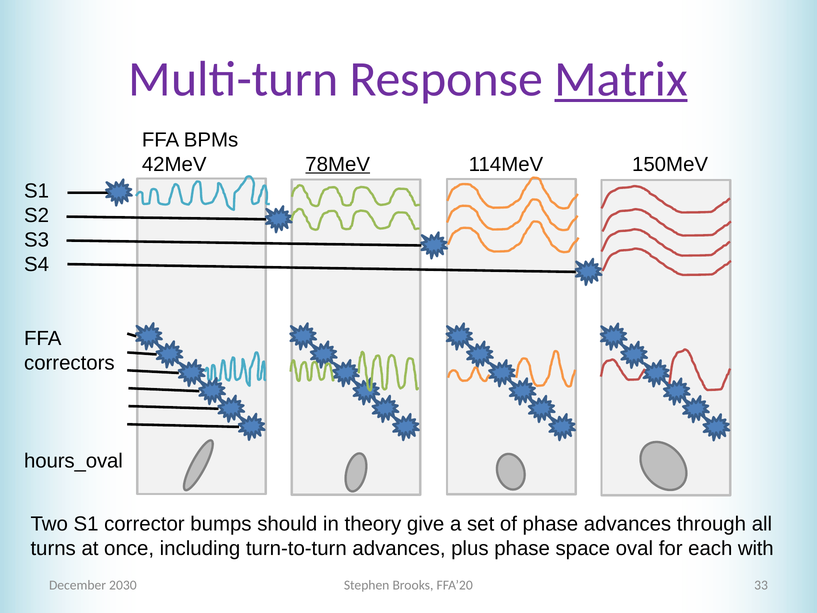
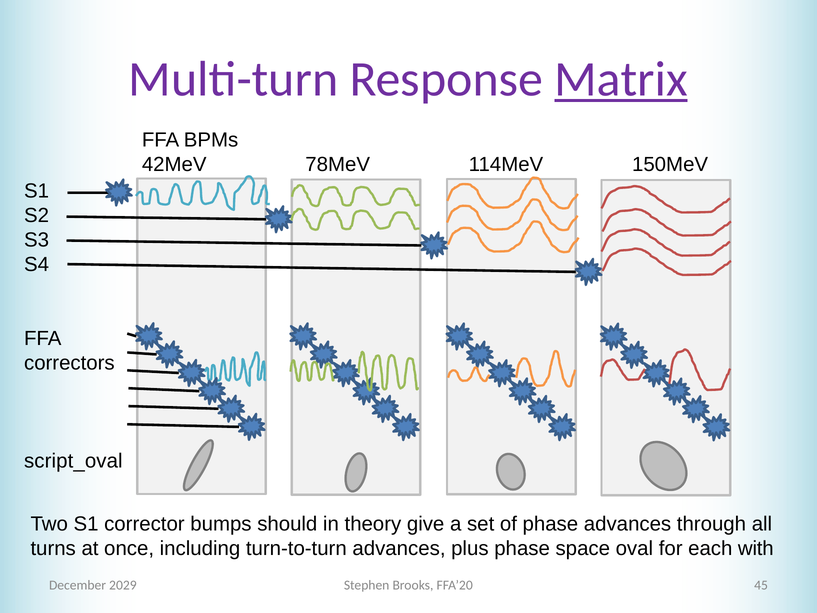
78MeV underline: present -> none (338, 164)
hours_oval: hours_oval -> script_oval (73, 461)
2030: 2030 -> 2029 (123, 585)
33: 33 -> 45 (761, 585)
